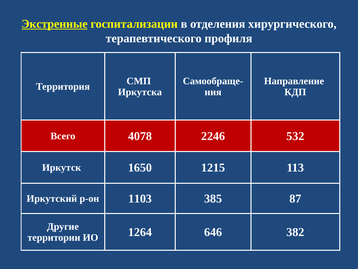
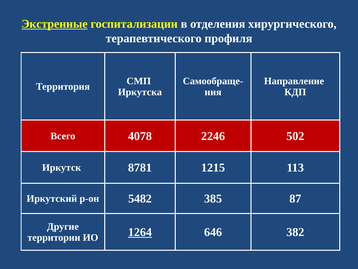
532: 532 -> 502 (295, 136)
1650: 1650 -> 8781 (140, 167)
1103: 1103 -> 5482 (140, 198)
1264 underline: none -> present (140, 232)
